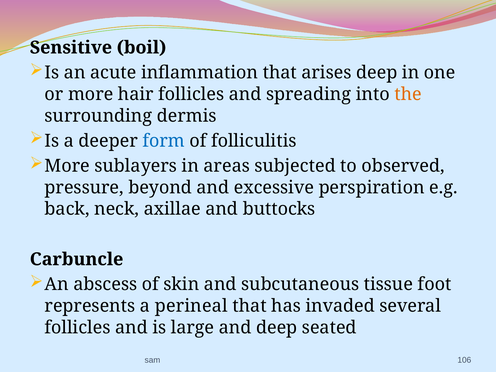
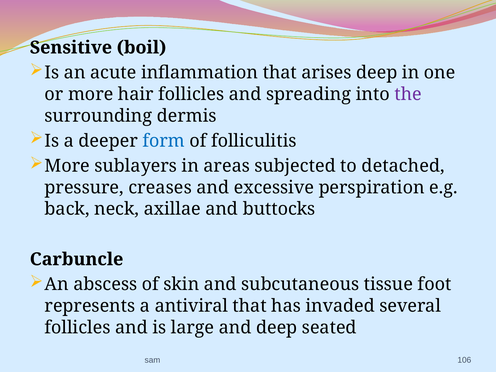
the colour: orange -> purple (408, 94)
observed: observed -> detached (403, 166)
beyond: beyond -> creases (160, 188)
perineal: perineal -> antiviral (191, 306)
